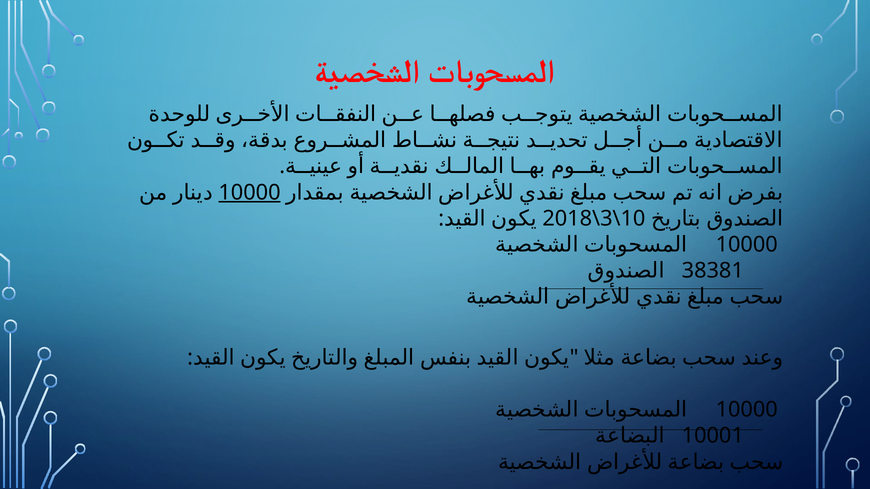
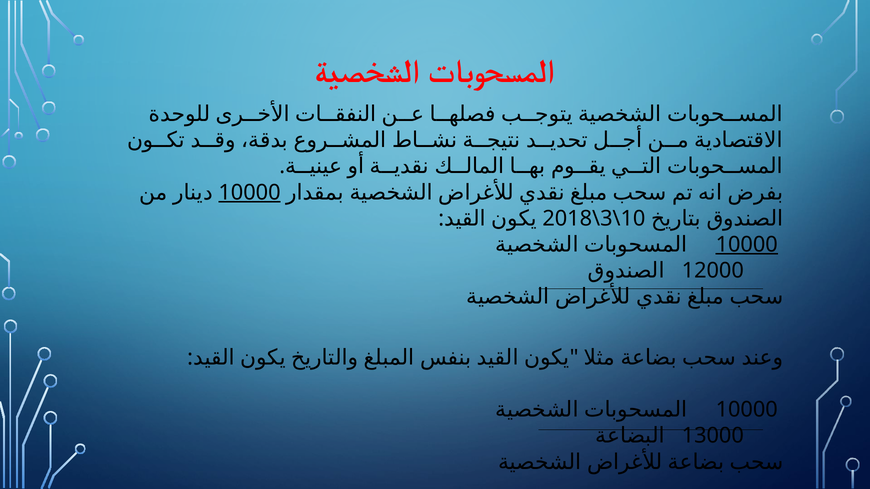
10000 underline: none -> present (747, 245)
38381: 38381 -> 12000 (713, 271)
10001: 10001 -> 13000 (713, 436)
